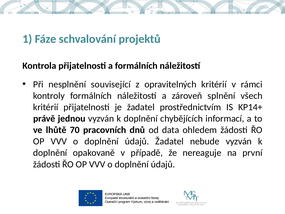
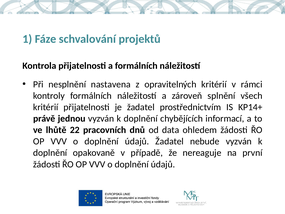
související: související -> nastavena (111, 84)
70: 70 -> 22 (75, 130)
